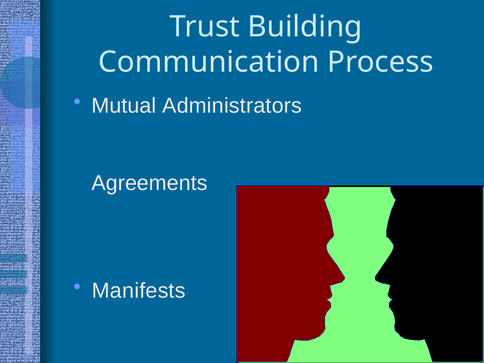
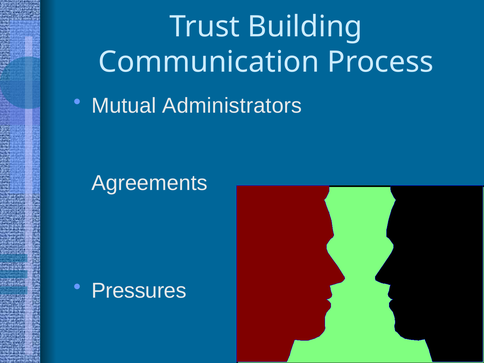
Manifests: Manifests -> Pressures (139, 291)
